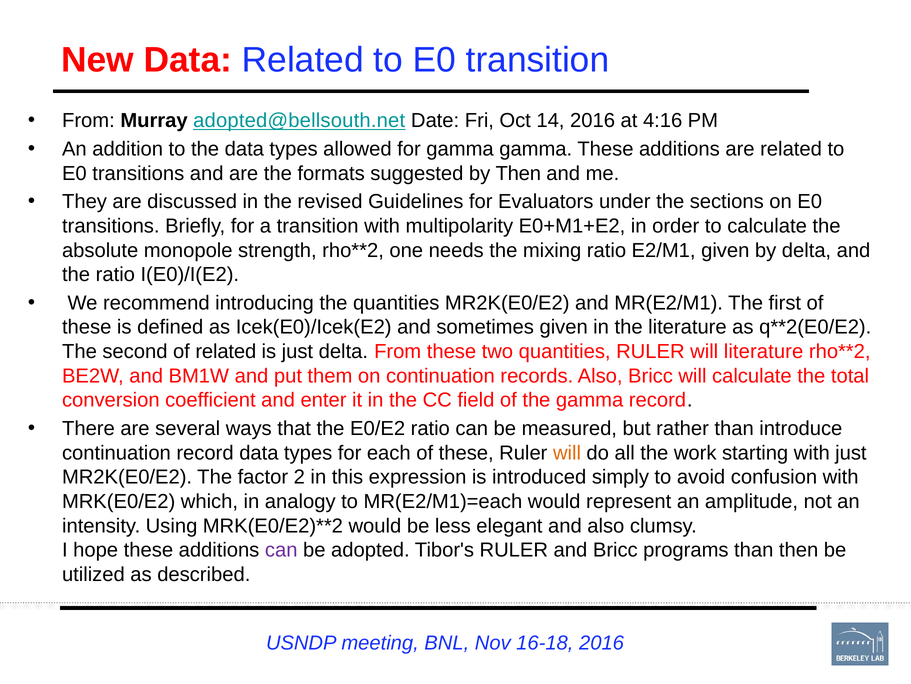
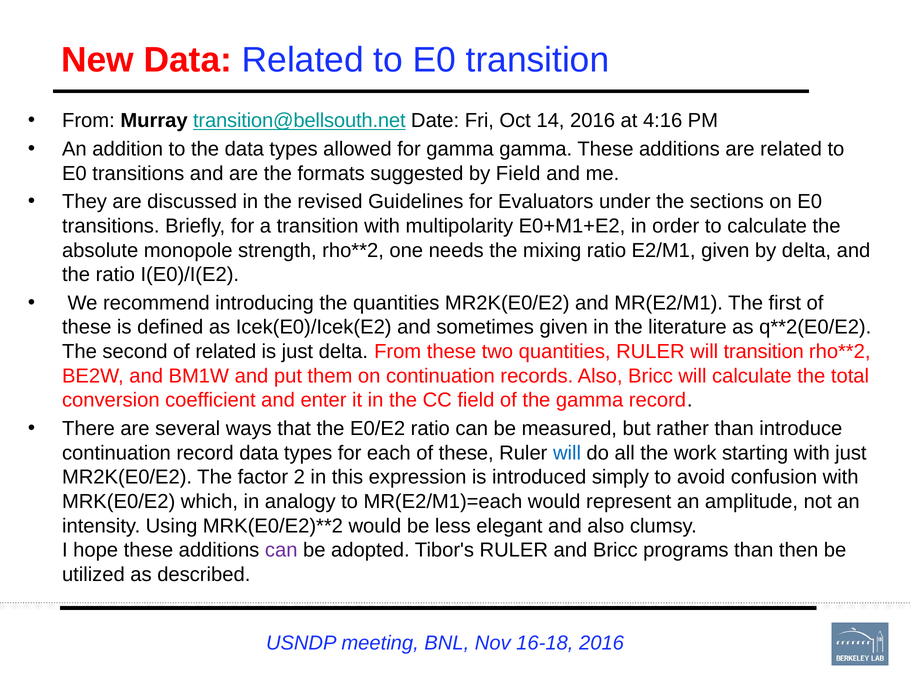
adopted@bellsouth.net: adopted@bellsouth.net -> transition@bellsouth.net (299, 121)
by Then: Then -> Field (518, 173)
will literature: literature -> transition (764, 351)
will colour: orange -> blue (567, 452)
